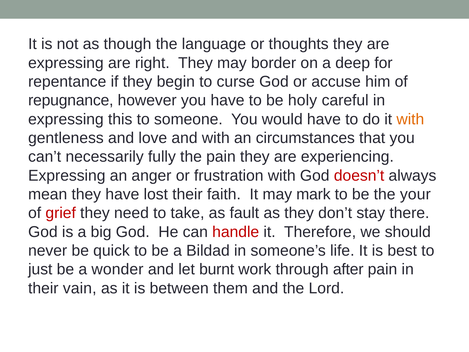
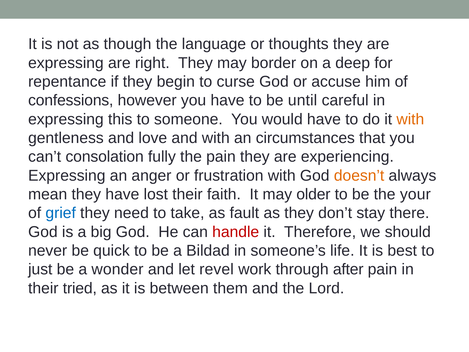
repugnance: repugnance -> confessions (71, 100)
holy: holy -> until (303, 100)
necessarily: necessarily -> consolation (105, 157)
doesn’t colour: red -> orange (359, 175)
mark: mark -> older (313, 194)
grief colour: red -> blue (61, 213)
burnt: burnt -> revel (217, 269)
vain: vain -> tried (80, 288)
